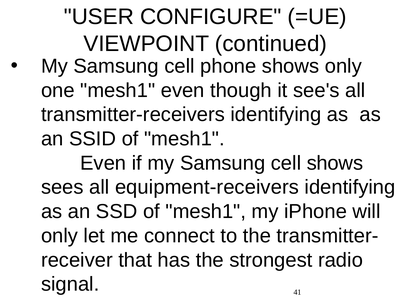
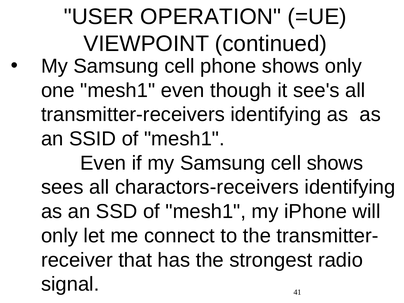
CONFIGURE: CONFIGURE -> OPERATION (211, 17)
equipment-receivers: equipment-receivers -> charactors-receivers (207, 187)
